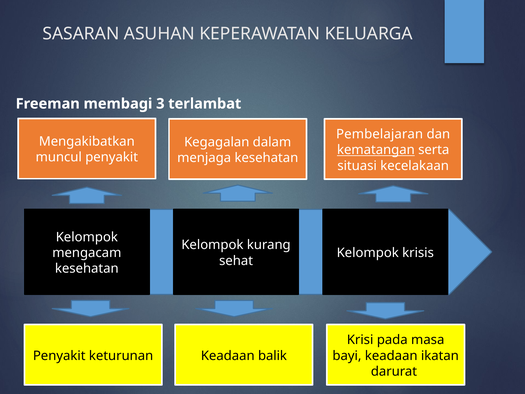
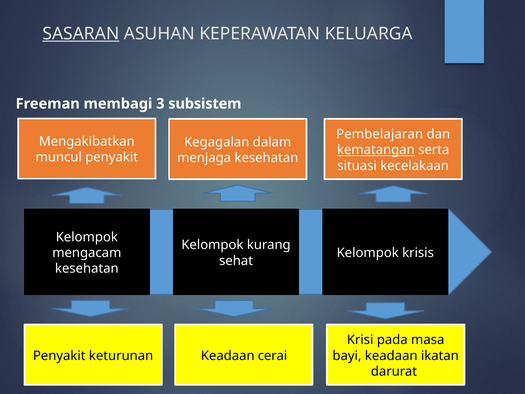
SASARAN underline: none -> present (81, 34)
terlambat: terlambat -> subsistem (205, 104)
balik: balik -> cerai (272, 355)
